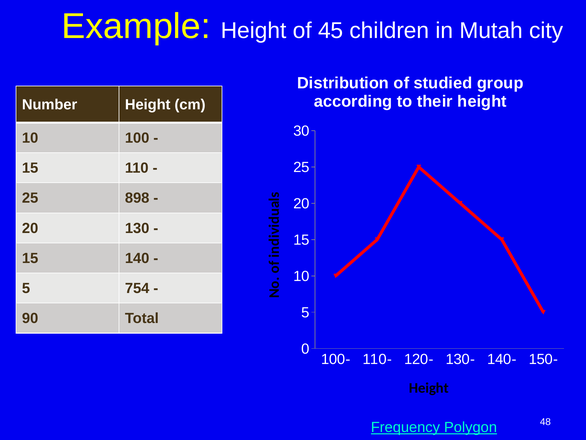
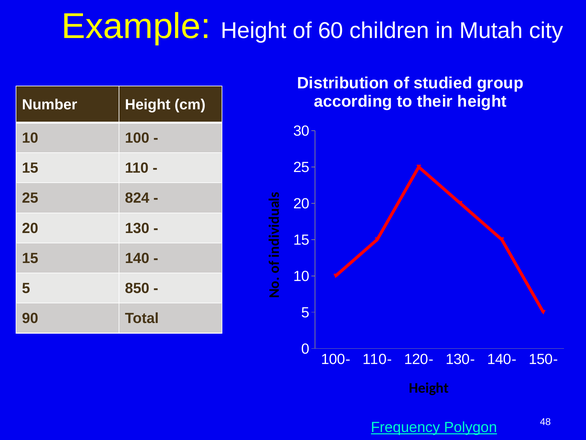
45: 45 -> 60 (331, 31)
898: 898 -> 824 (137, 198)
754: 754 -> 850 (137, 288)
